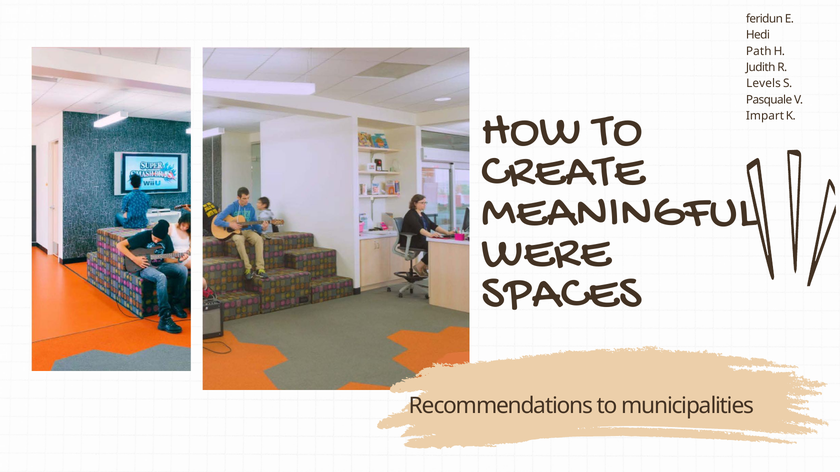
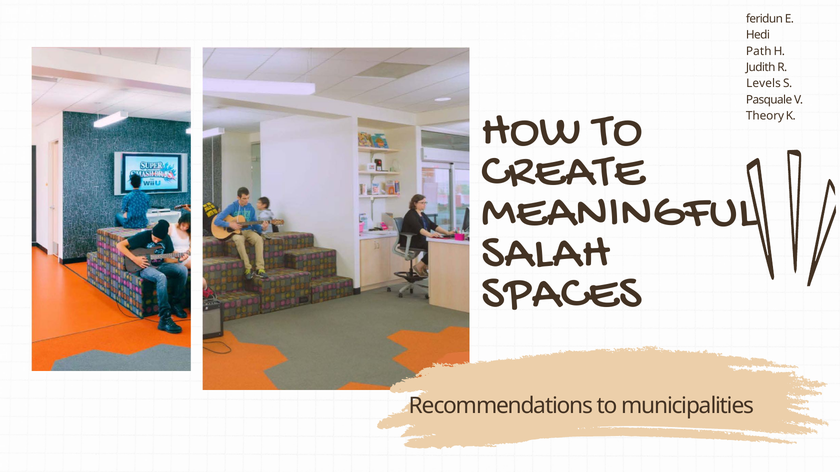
Impart: Impart -> Theory (765, 116)
WERE: WERE -> SALAH (546, 249)
